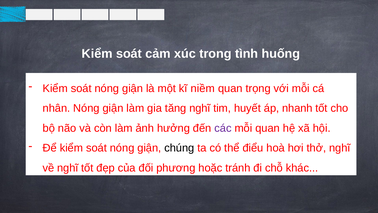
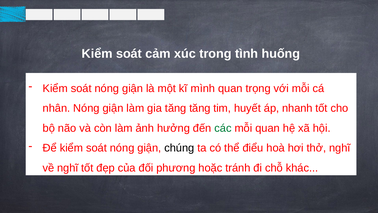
niềm: niềm -> mình (203, 88)
tăng nghĩ: nghĩ -> tăng (200, 108)
các colour: purple -> green (223, 128)
